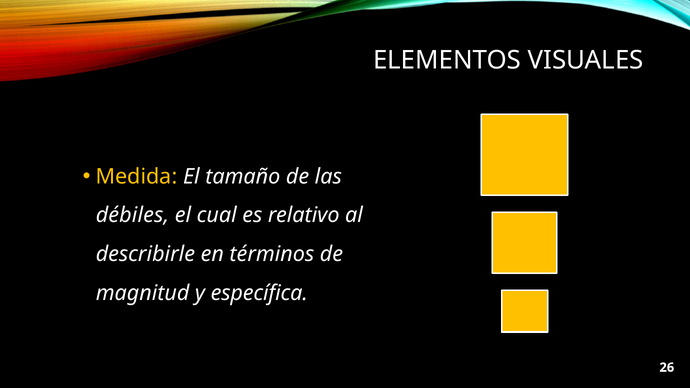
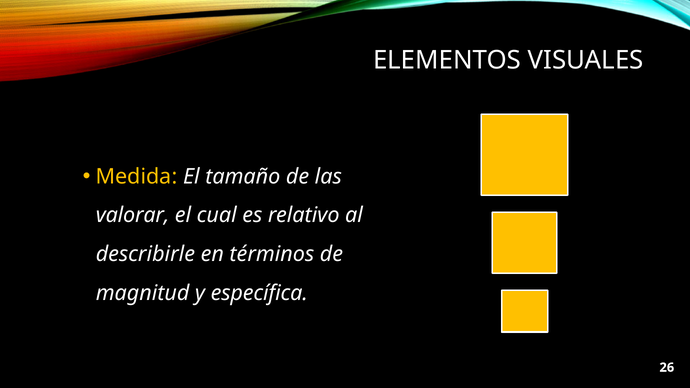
débiles: débiles -> valorar (133, 215)
